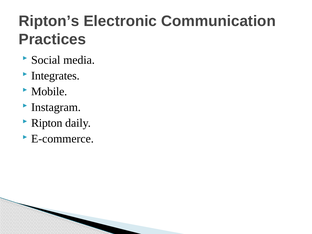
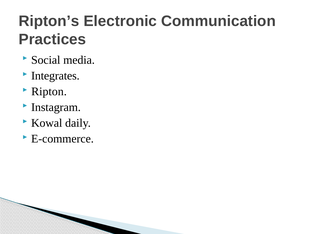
Mobile: Mobile -> Ripton (49, 91)
Ripton: Ripton -> Kowal (47, 123)
